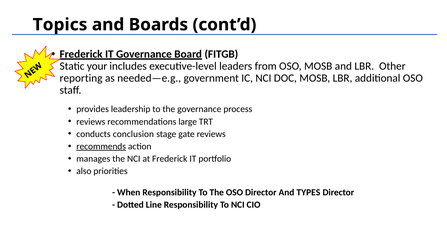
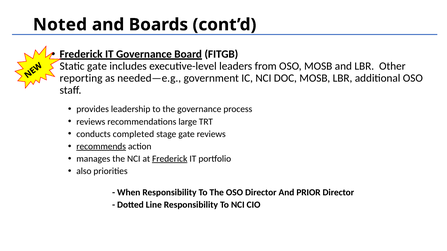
Topics: Topics -> Noted (60, 25)
Static your: your -> gate (97, 66)
conclusion: conclusion -> completed (133, 134)
Frederick underline: none -> present (170, 159)
TYPES: TYPES -> PRIOR (308, 193)
